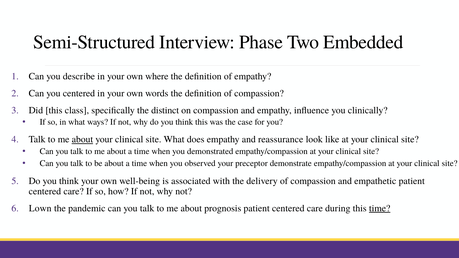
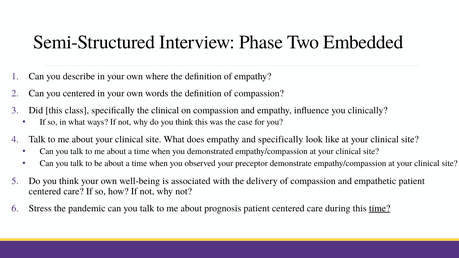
the distinct: distinct -> clinical (165, 110)
about underline: present -> none (82, 140)
and reassurance: reassurance -> specifically (281, 140)
Lown: Lown -> Stress (40, 208)
